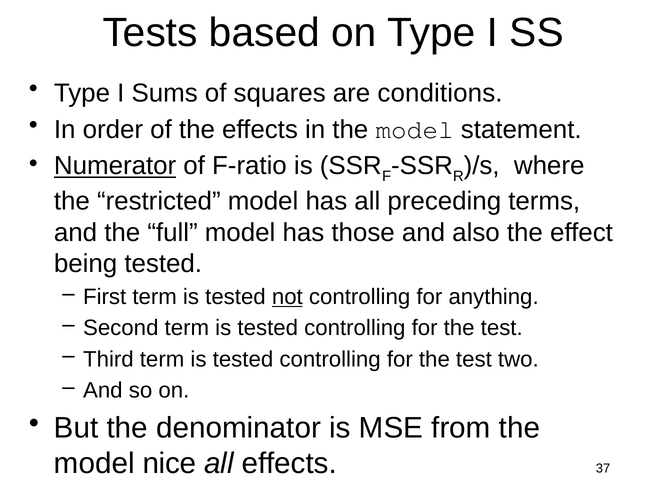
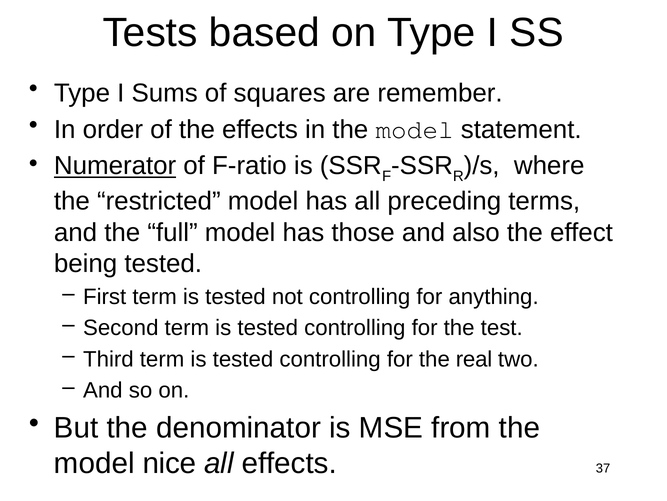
conditions: conditions -> remember (440, 93)
not underline: present -> none (287, 296)
test: test -> real (474, 359)
